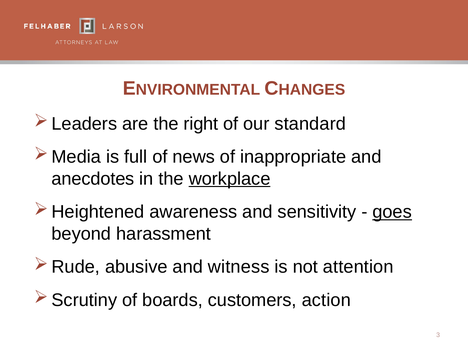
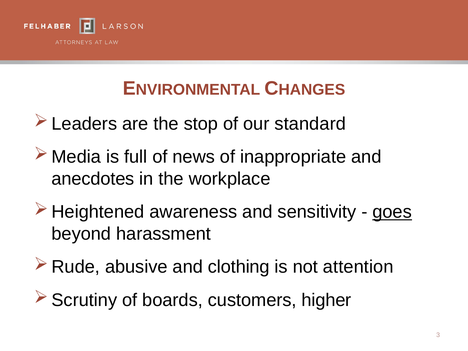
right: right -> stop (201, 124)
workplace underline: present -> none (230, 179)
witness: witness -> clothing (239, 267)
action: action -> higher (327, 300)
